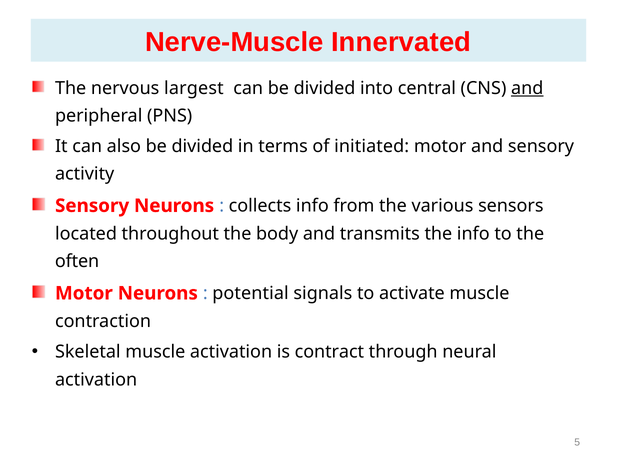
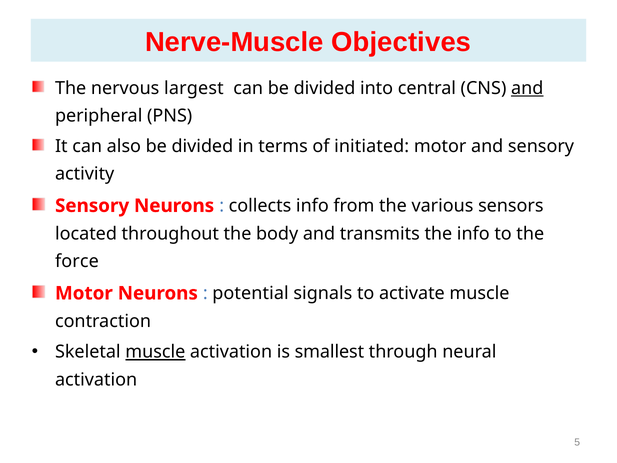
Innervated: Innervated -> Objectives (401, 42)
often: often -> force (77, 261)
muscle underline: none -> present (155, 352)
contract: contract -> smallest (329, 352)
